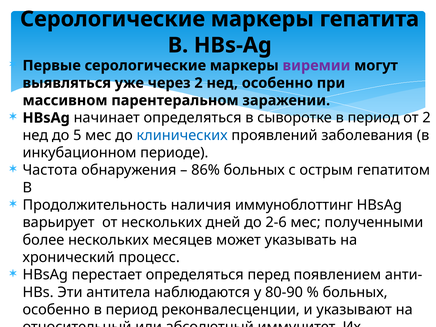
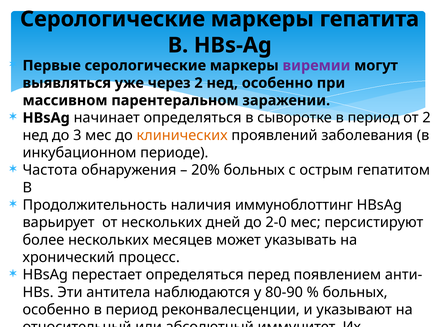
5: 5 -> 3 (77, 135)
клинических colour: blue -> orange (182, 135)
86%: 86% -> 20% (206, 170)
2-6: 2-6 -> 2-0 (276, 223)
полученными: полученными -> персистируют (374, 223)
